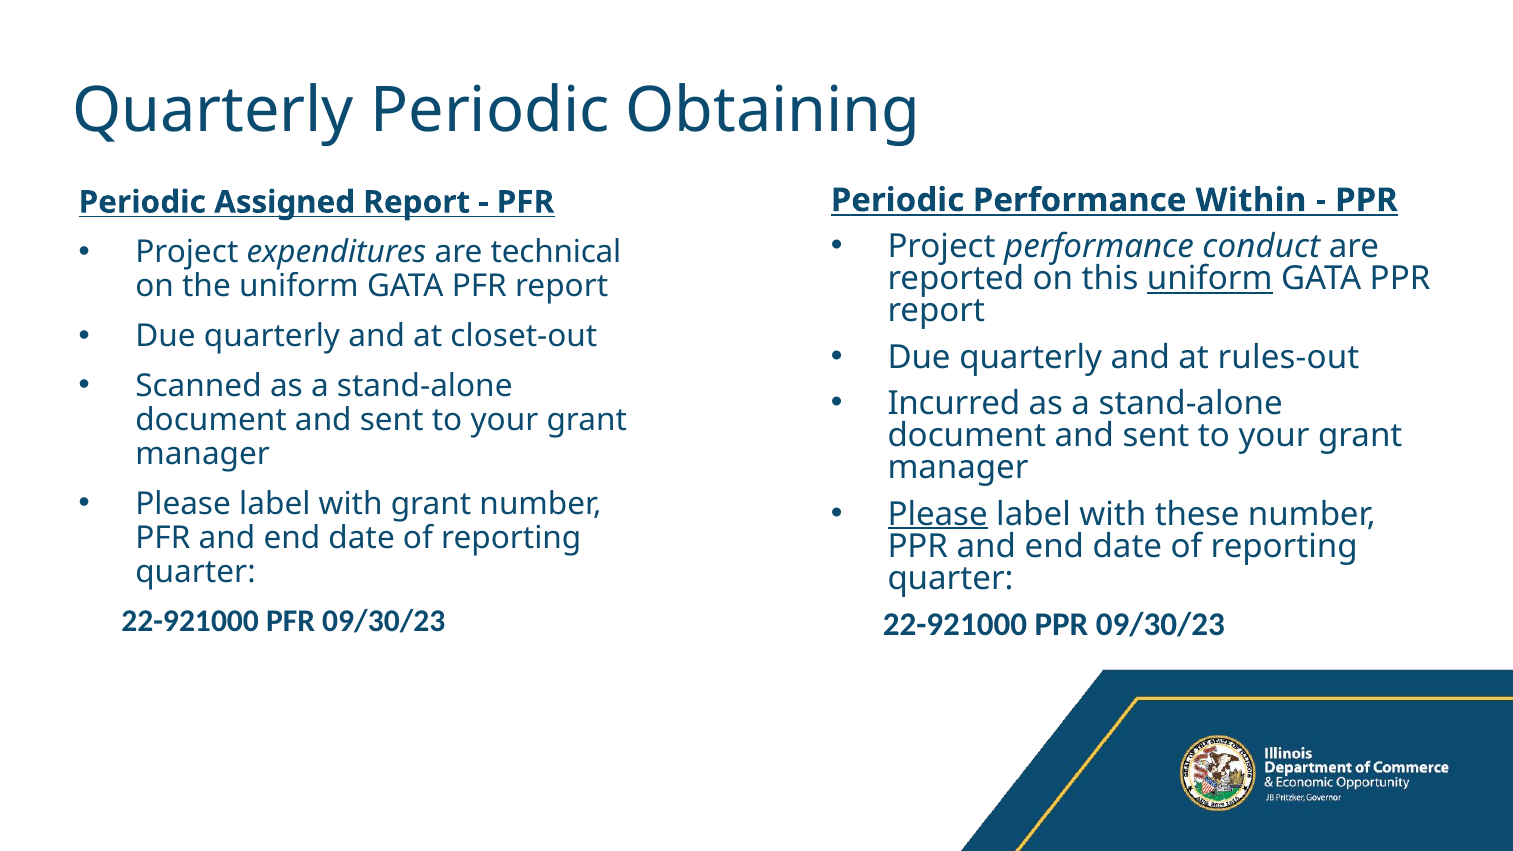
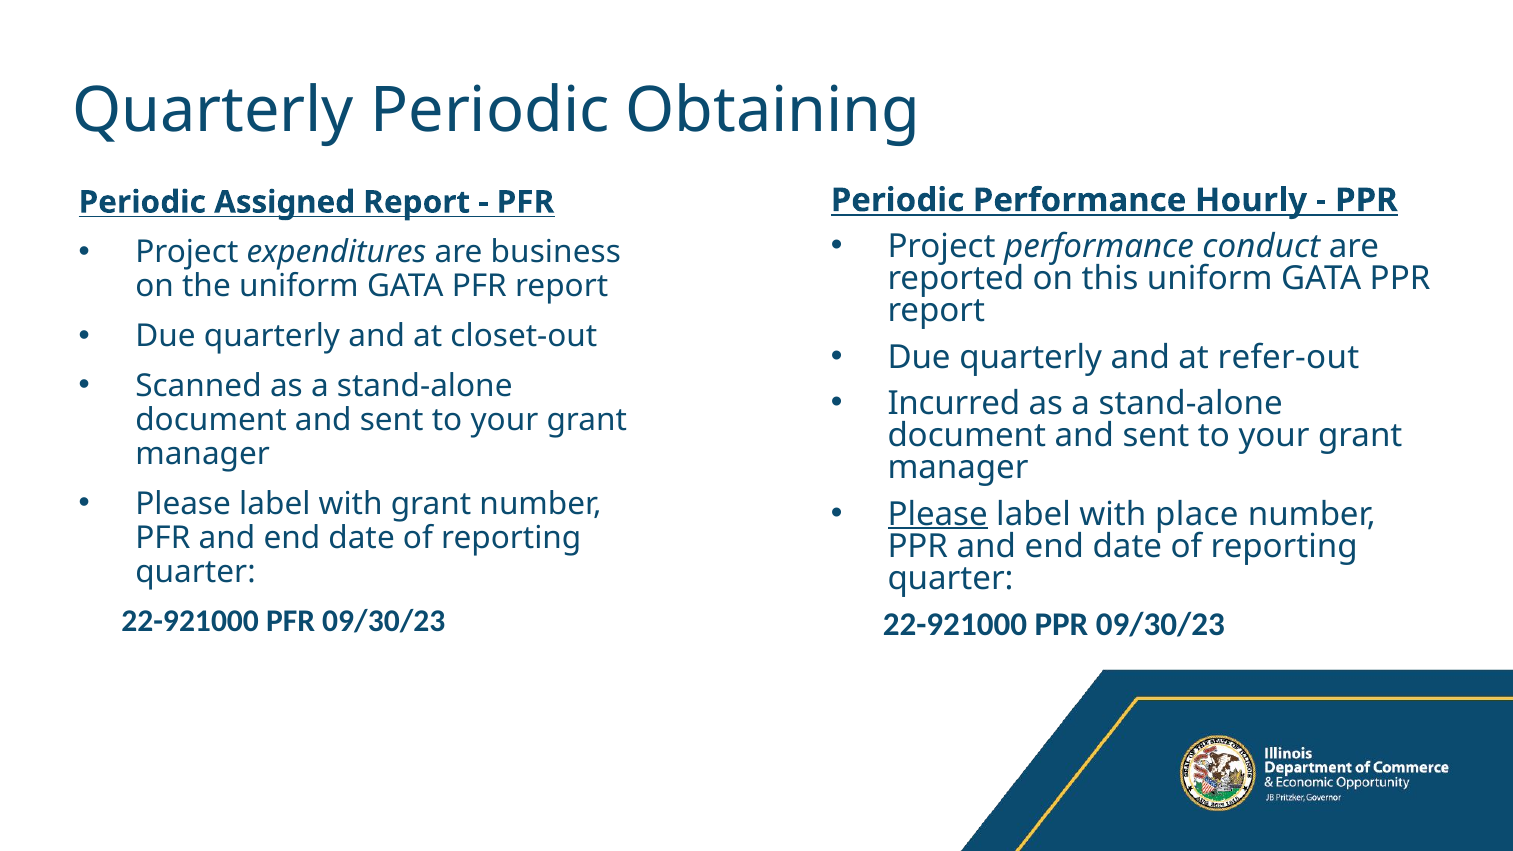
Within: Within -> Hourly (1251, 200)
technical: technical -> business (556, 252)
uniform underline: present -> none (1210, 279)
rules-out: rules-out -> refer-out (1288, 357)
these: these -> place (1197, 514)
